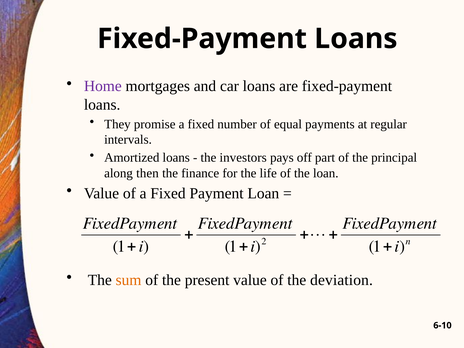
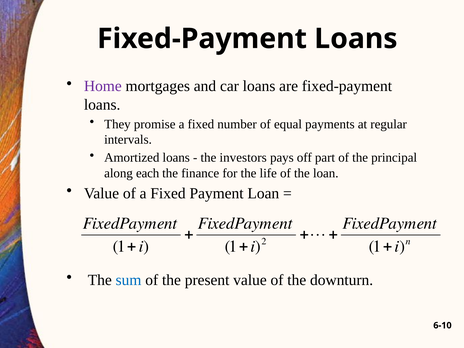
then: then -> each (148, 173)
sum colour: orange -> blue (129, 280)
deviation: deviation -> downturn (342, 280)
